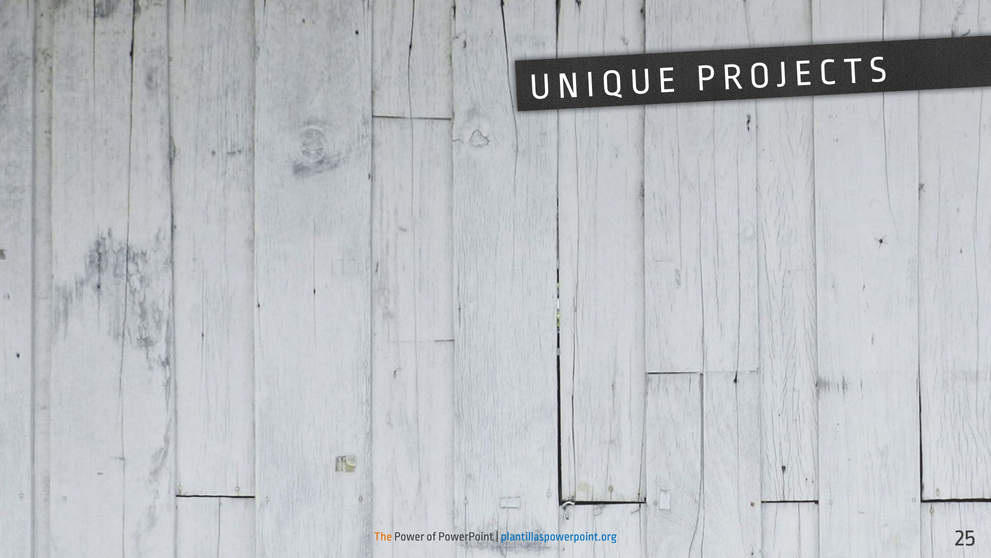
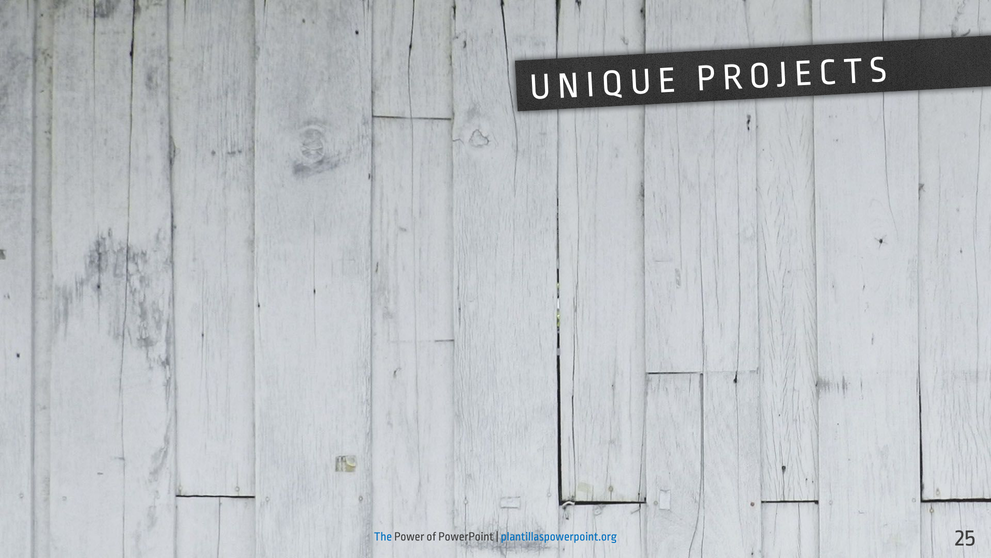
The colour: orange -> blue (383, 536)
